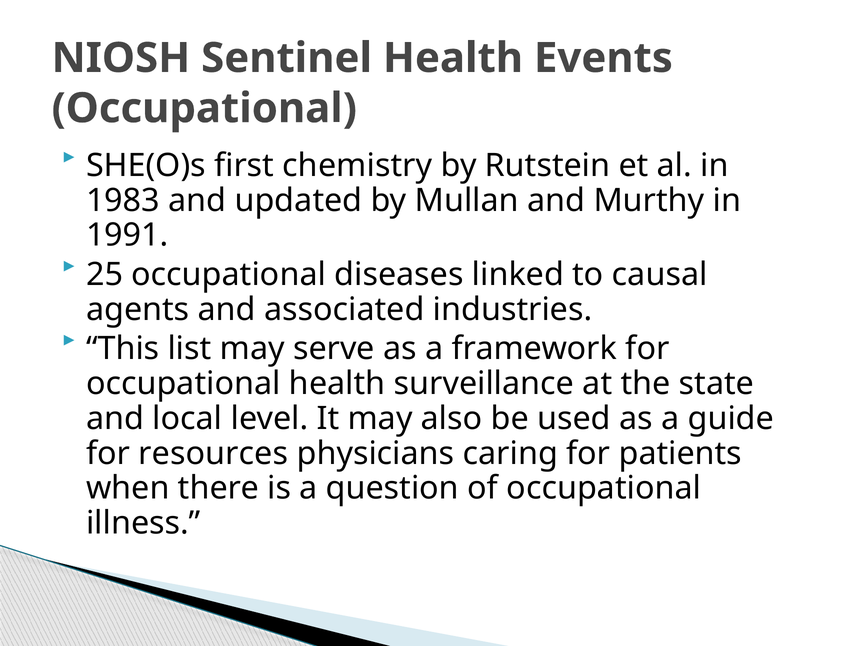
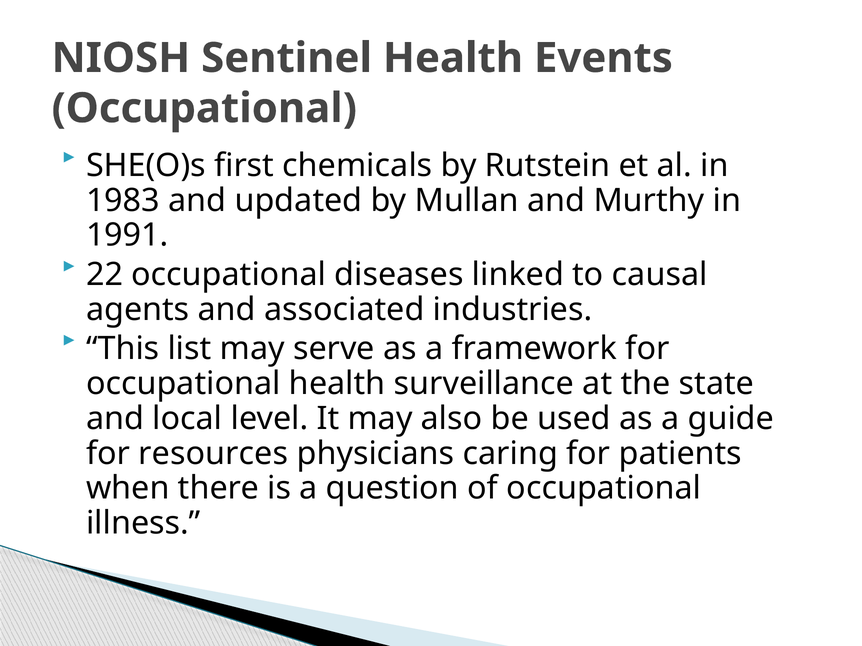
chemistry: chemistry -> chemicals (357, 166)
25: 25 -> 22 (105, 275)
